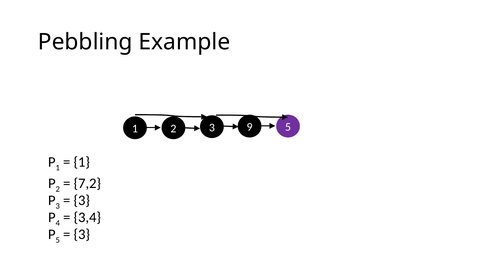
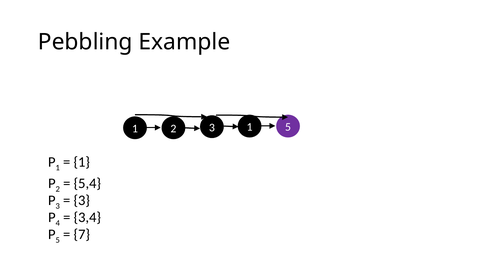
2 3 9: 9 -> 1 (250, 127)
7,2: 7,2 -> 5,4 (87, 183)
3: 3 -> 7 (82, 234)
